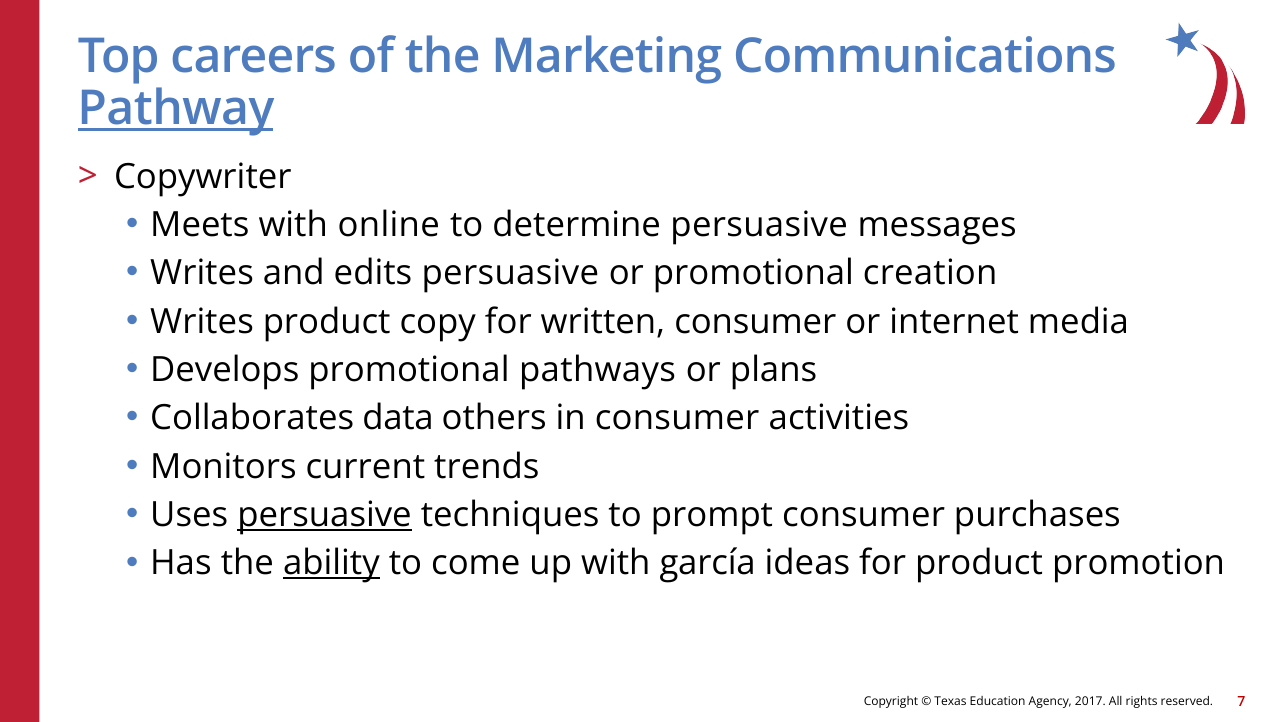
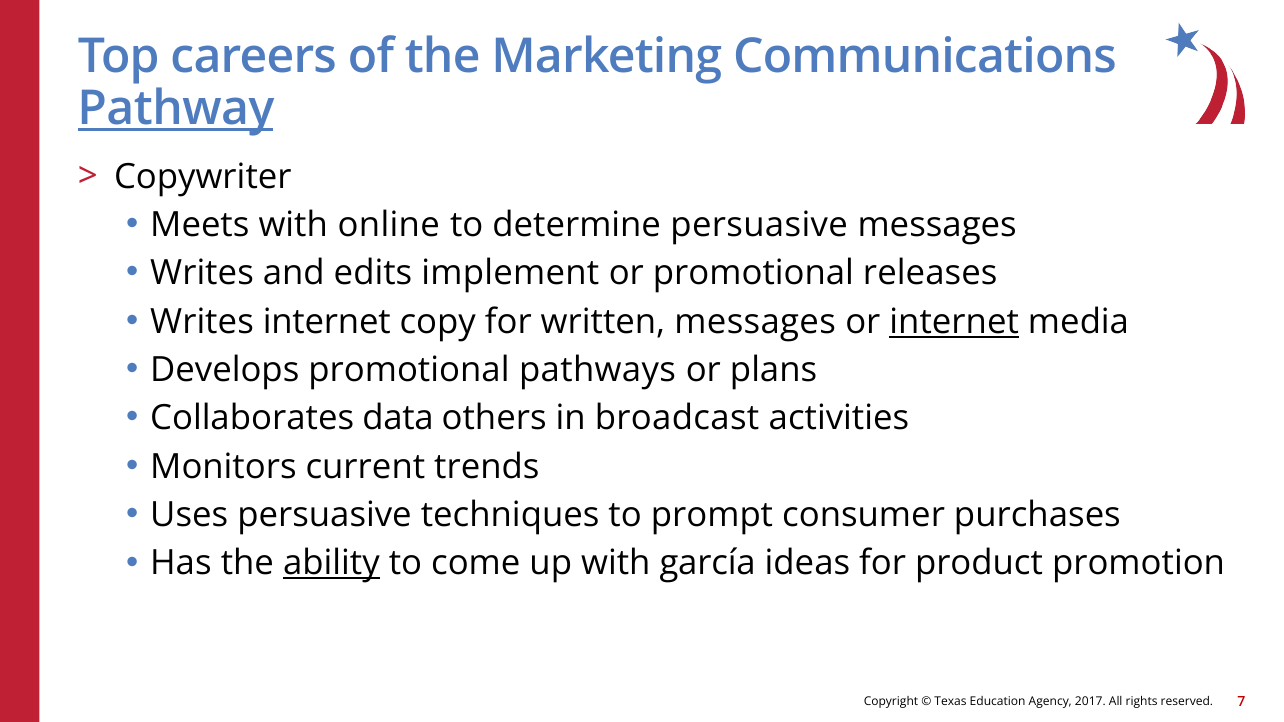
edits persuasive: persuasive -> implement (510, 273)
creation: creation -> releases (930, 273)
Writes product: product -> internet (327, 322)
written consumer: consumer -> messages (755, 322)
internet underline: none -> present (954, 322)
in consumer: consumer -> broadcast (677, 418)
persuasive underline: present -> none (325, 515)
